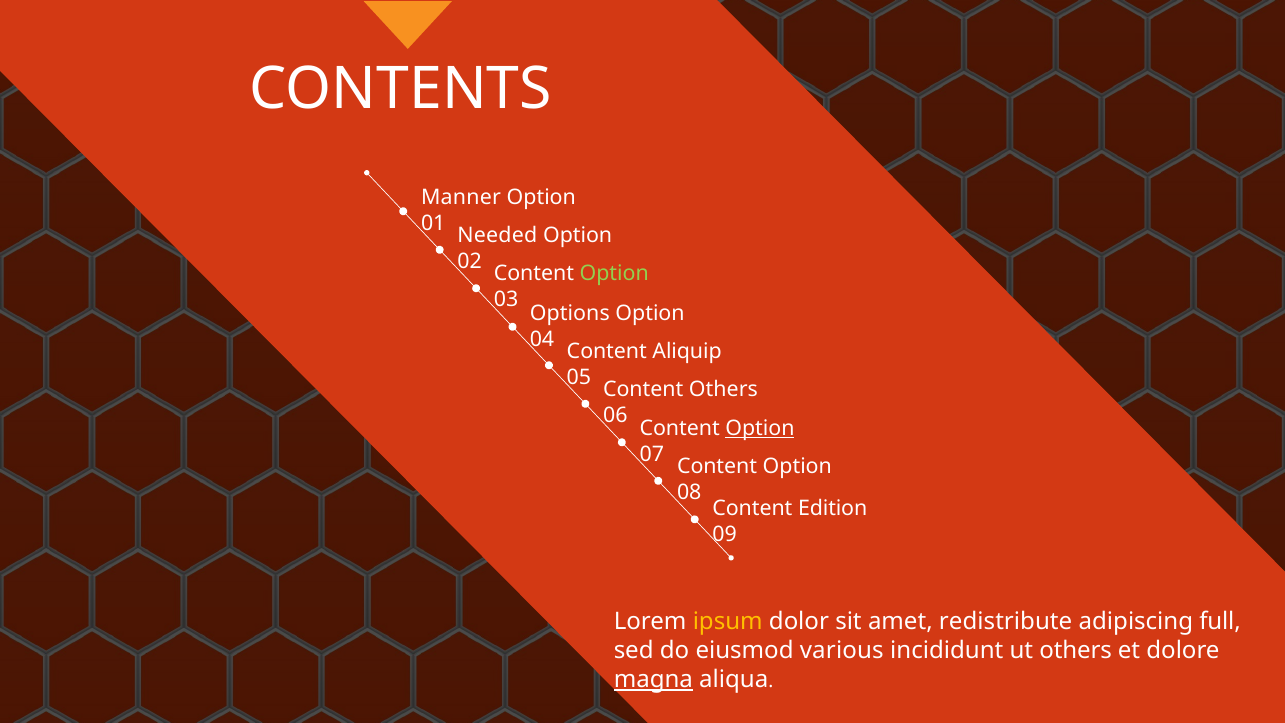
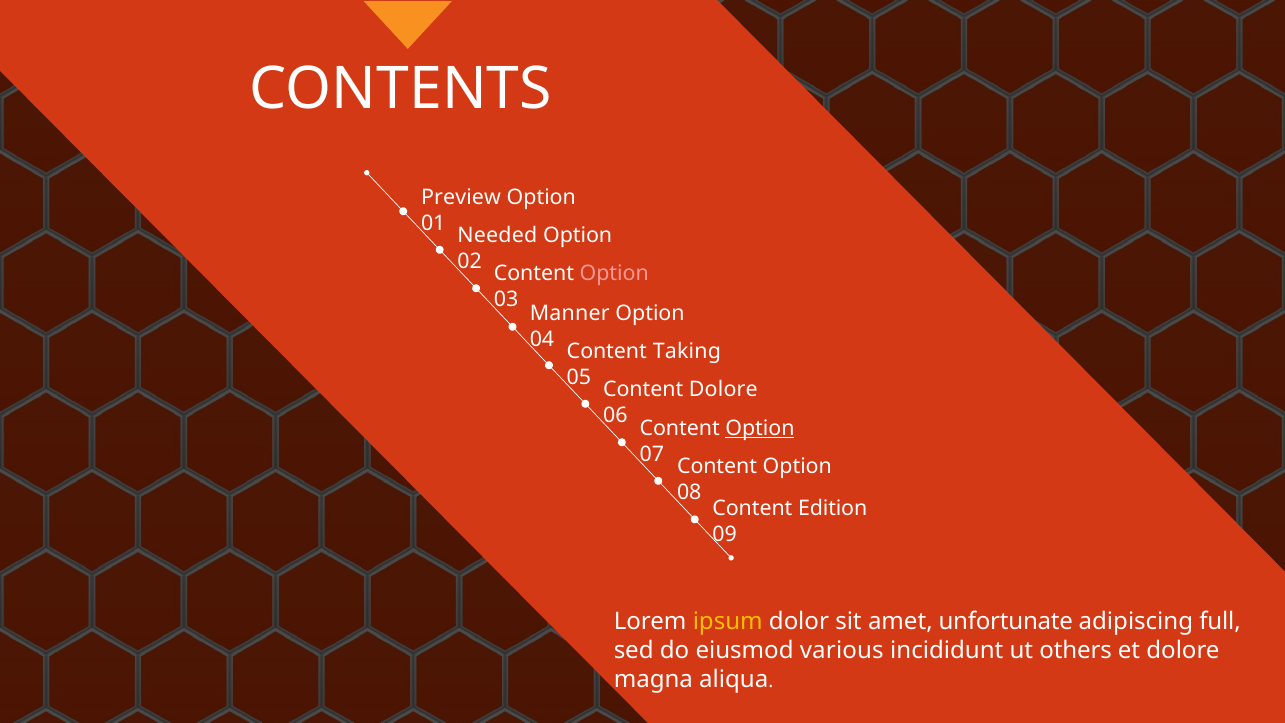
Manner: Manner -> Preview (461, 197)
Option colour: light green -> pink (614, 274)
Options: Options -> Manner (570, 314)
Aliquip: Aliquip -> Taking (687, 351)
Content Others: Others -> Dolore (723, 389)
redistribute: redistribute -> unfortunate (1006, 622)
magna underline: present -> none (653, 679)
